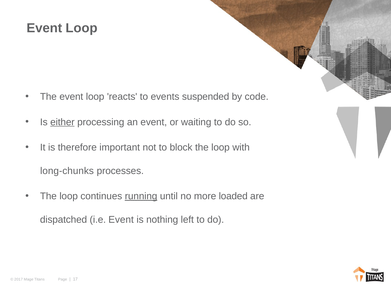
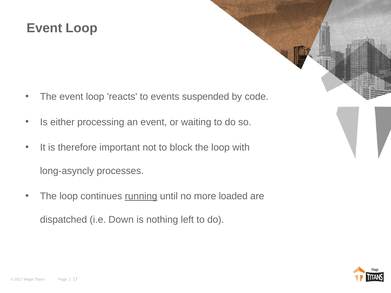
either underline: present -> none (62, 122)
long-chunks: long-chunks -> long-asyncly (67, 171)
i.e Event: Event -> Down (121, 220)
